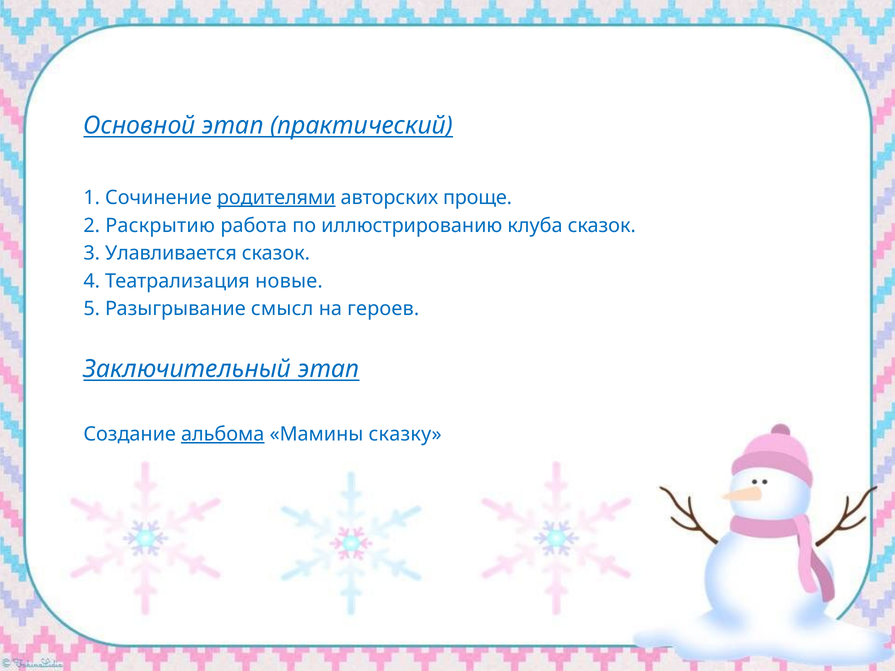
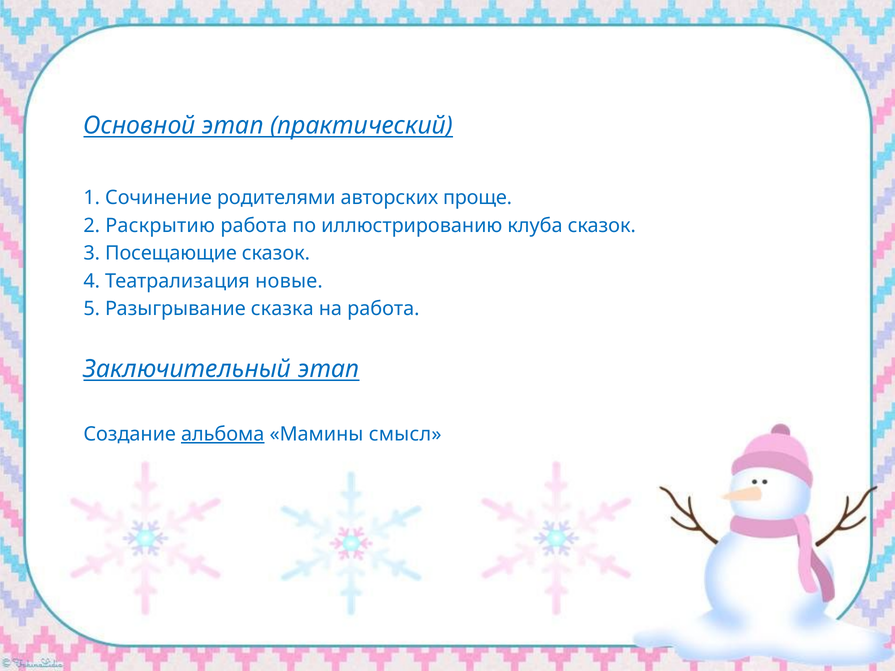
родителями underline: present -> none (276, 198)
Улавливается: Улавливается -> Посещающие (171, 253)
смысл: смысл -> сказка (282, 309)
на героев: героев -> работа (383, 309)
сказку: сказку -> смысл (405, 434)
